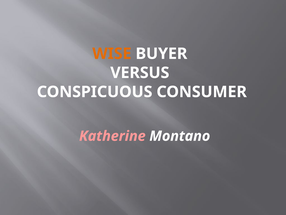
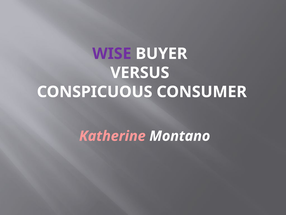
WISE colour: orange -> purple (112, 54)
